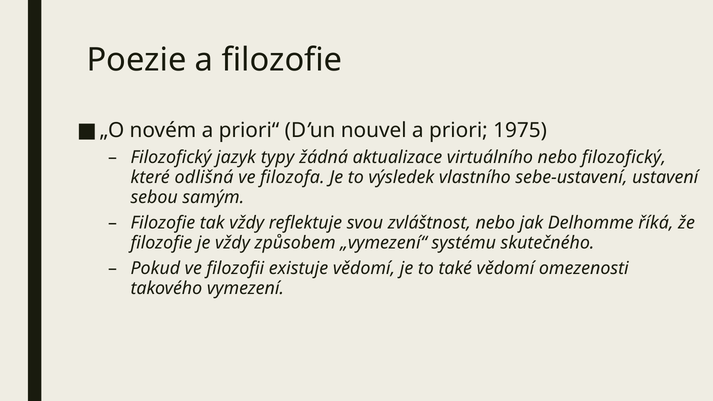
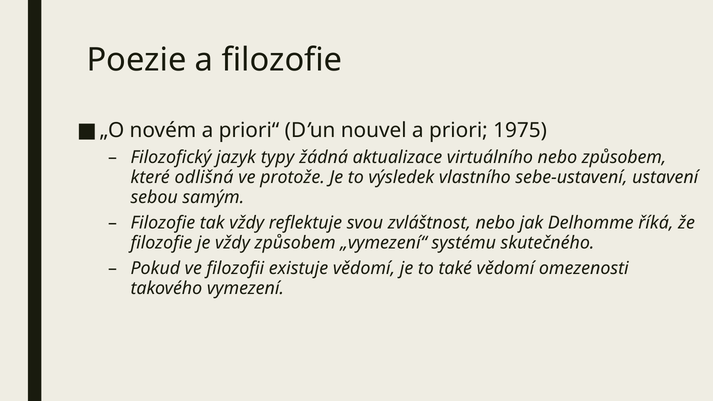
nebo filozofický: filozofický -> způsobem (624, 157)
filozofa: filozofa -> protože (293, 177)
